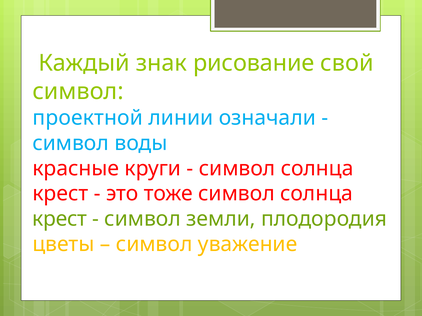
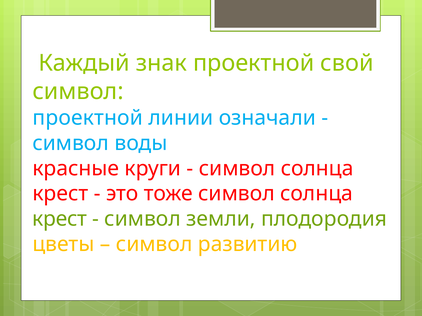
знак рисование: рисование -> проектной (254, 63)
уважение: уважение -> развитию (248, 245)
